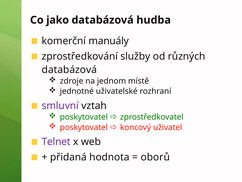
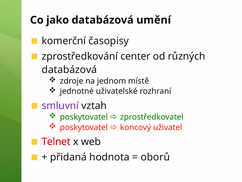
hudba: hudba -> umění (154, 20)
manuály: manuály -> časopisy (109, 41)
služby: služby -> center (135, 56)
Telnet colour: purple -> red (56, 141)
